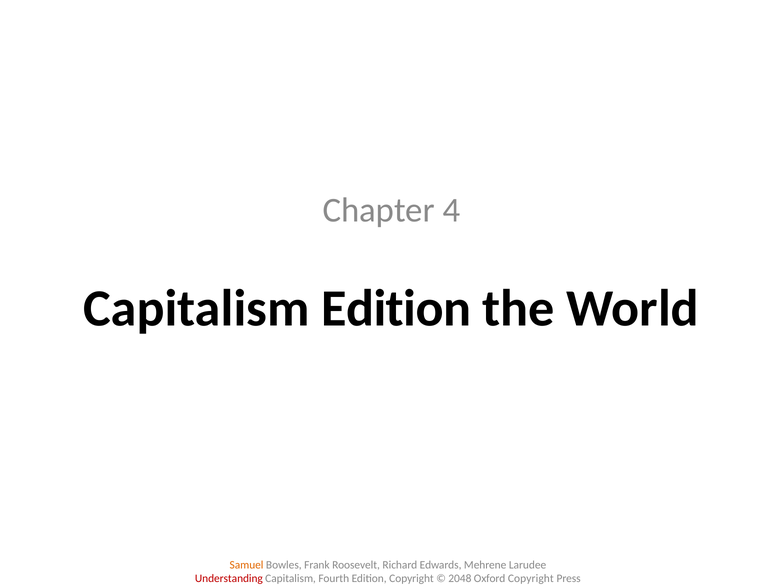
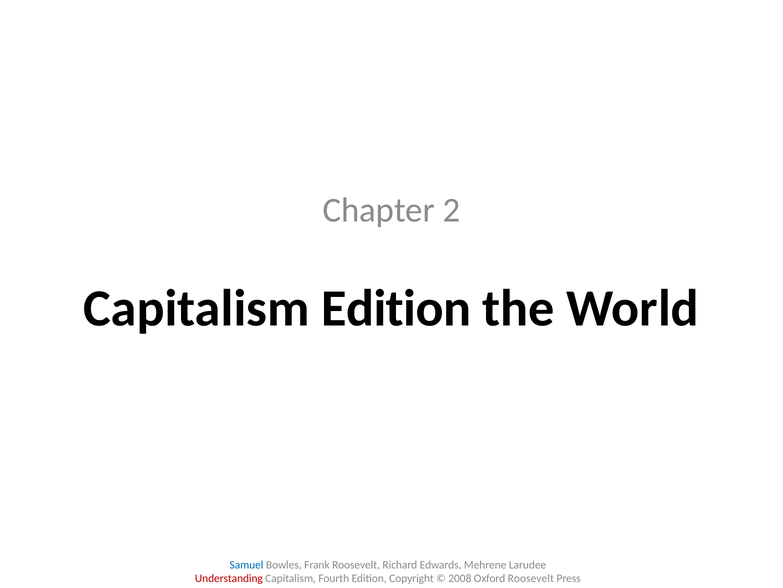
4: 4 -> 2 (452, 210)
Samuel colour: orange -> blue (247, 564)
2048: 2048 -> 2008 (460, 578)
Oxford Copyright: Copyright -> Roosevelt (531, 578)
